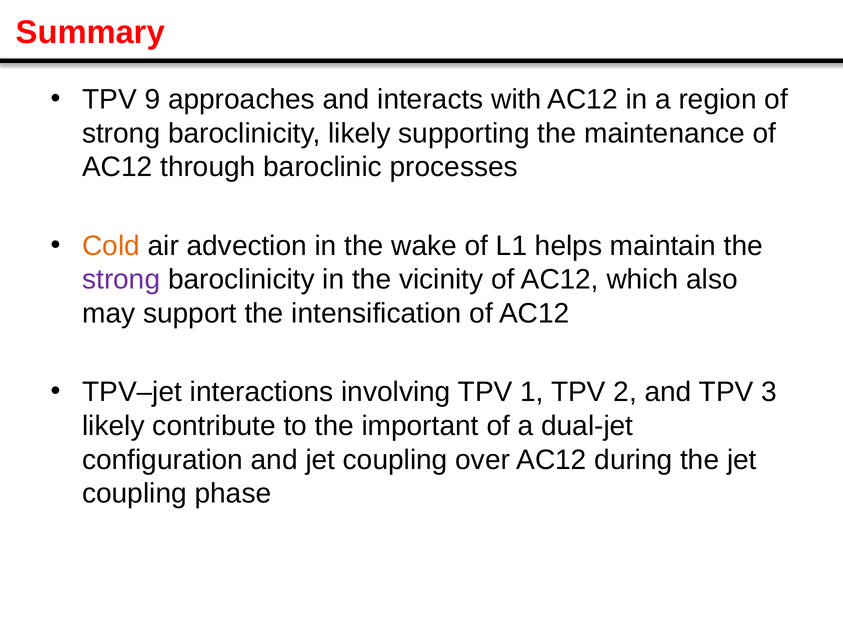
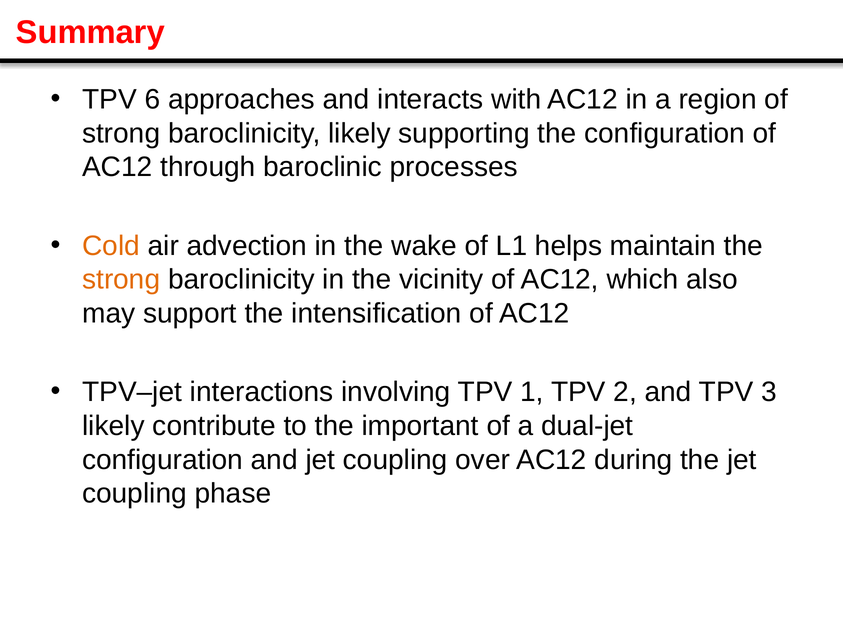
9: 9 -> 6 (152, 100)
the maintenance: maintenance -> configuration (665, 133)
strong colour: purple -> orange (121, 279)
